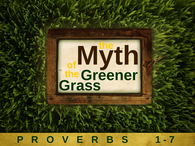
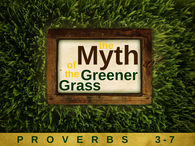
1: 1 -> 3 (158, 140)
